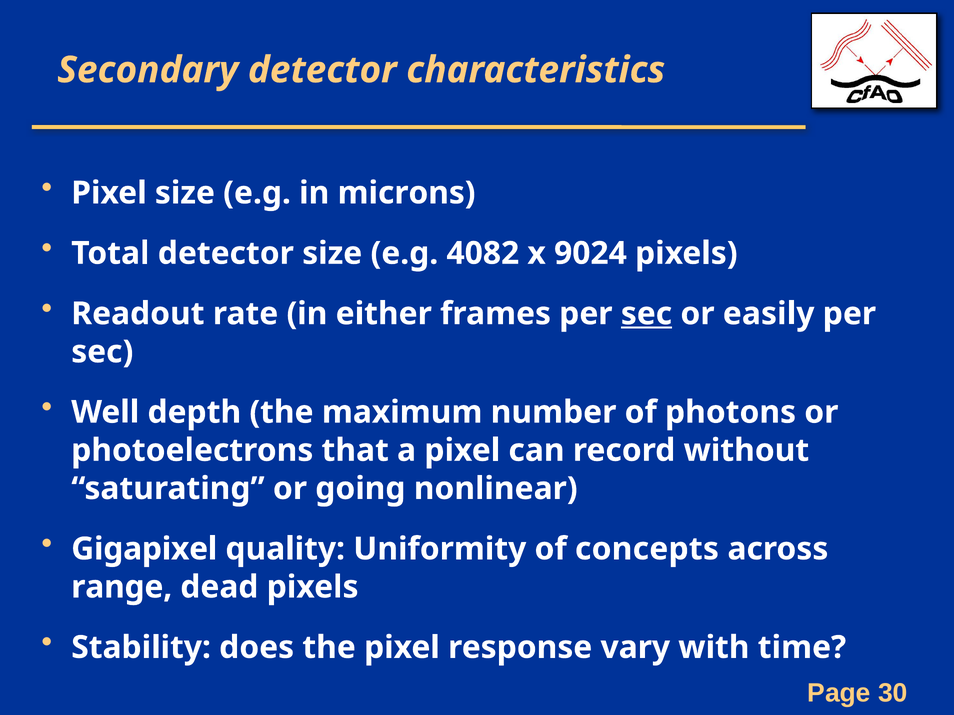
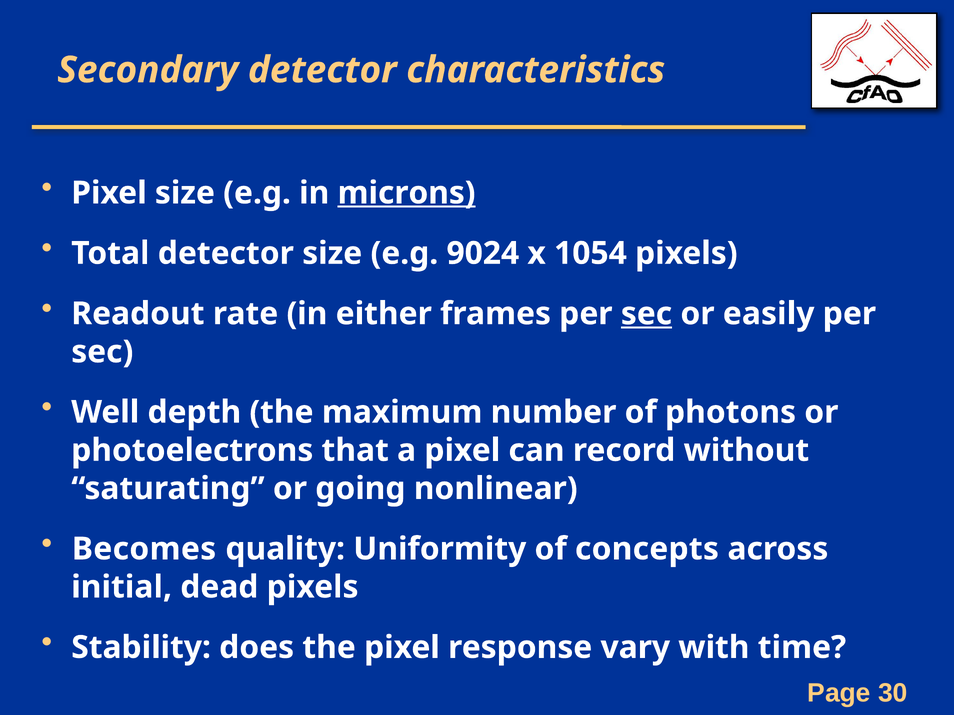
microns underline: none -> present (407, 193)
4082: 4082 -> 9024 (483, 254)
9024: 9024 -> 1054 (590, 254)
Gigapixel: Gigapixel -> Becomes (144, 549)
range: range -> initial (122, 587)
